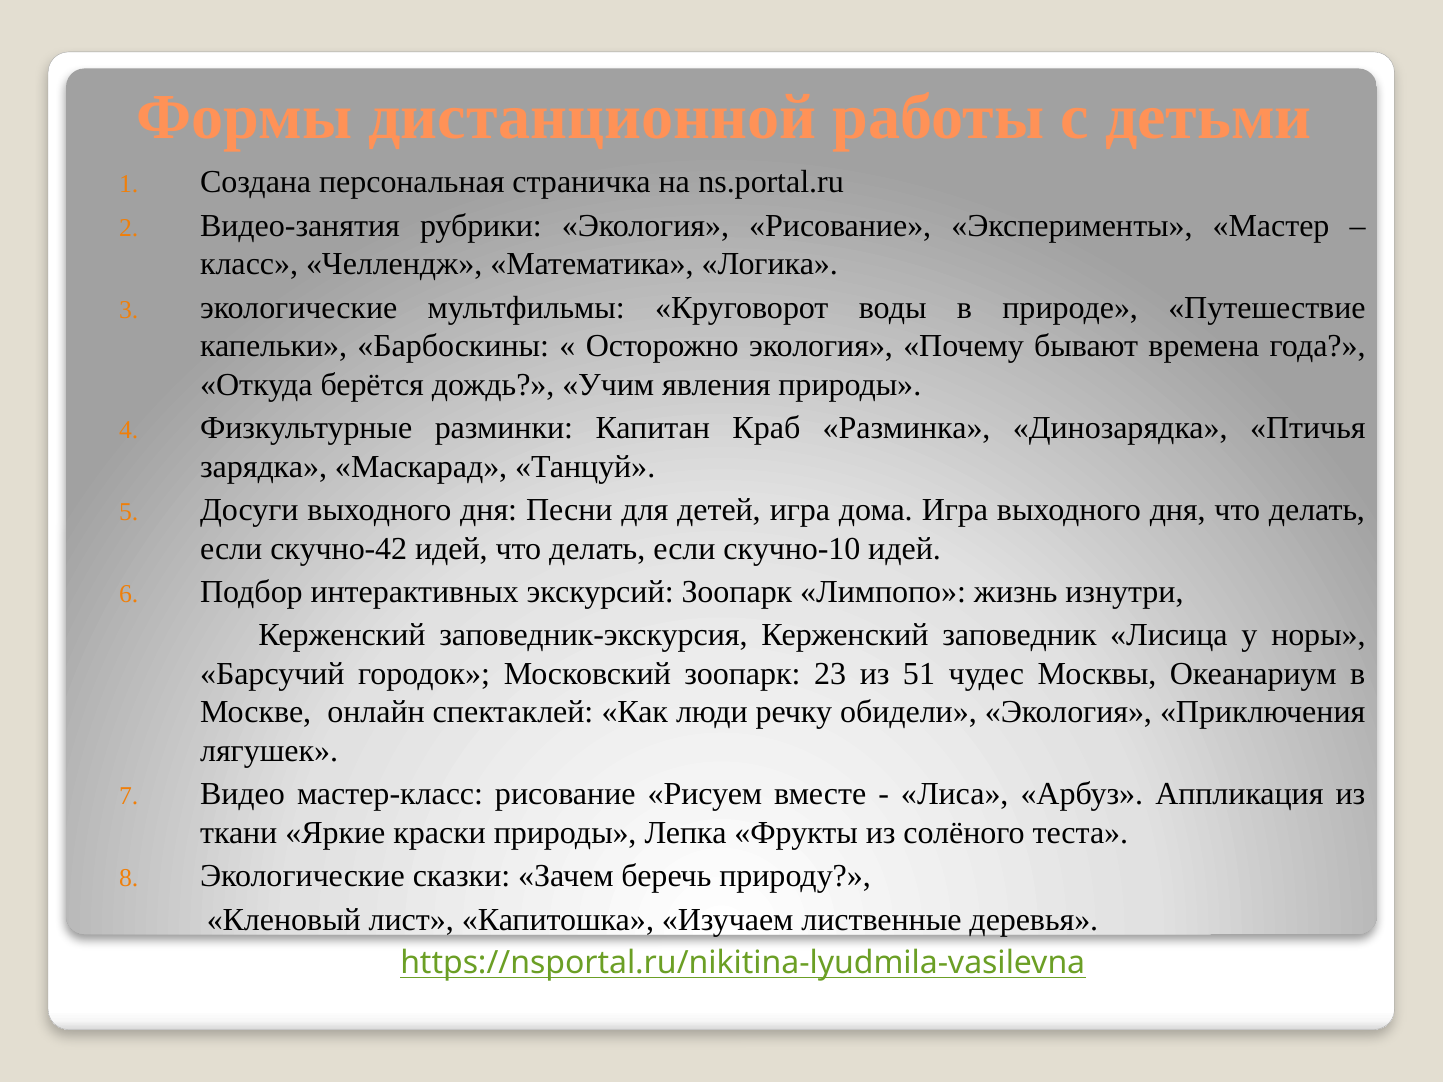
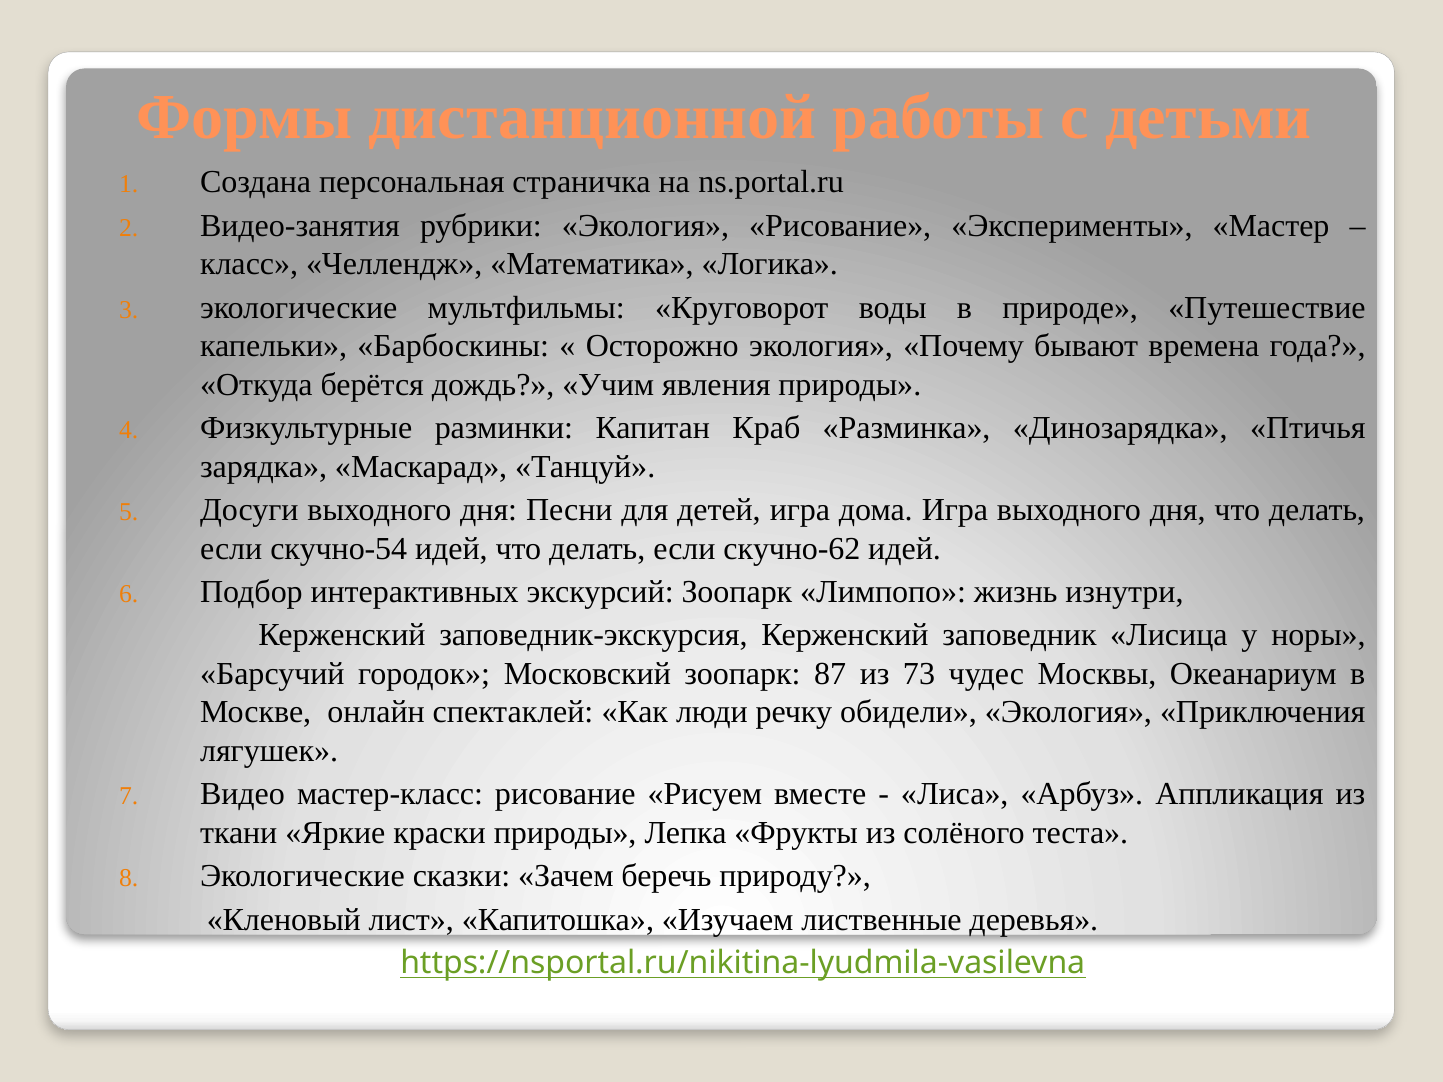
скучно-42: скучно-42 -> скучно-54 (339, 549)
скучно-10: скучно-10 -> скучно-62 (792, 549)
23: 23 -> 87 (830, 674)
51: 51 -> 73 (919, 674)
